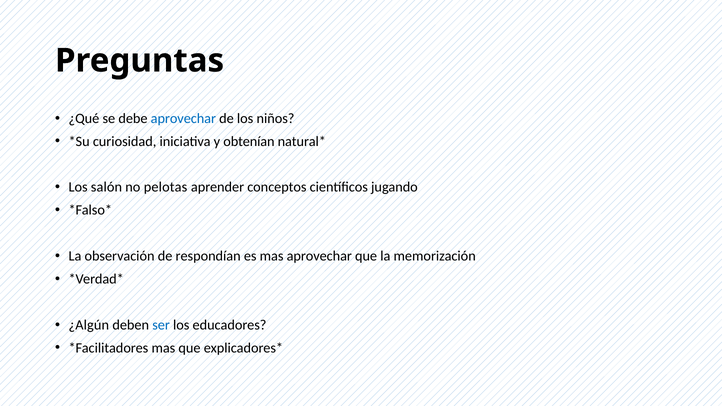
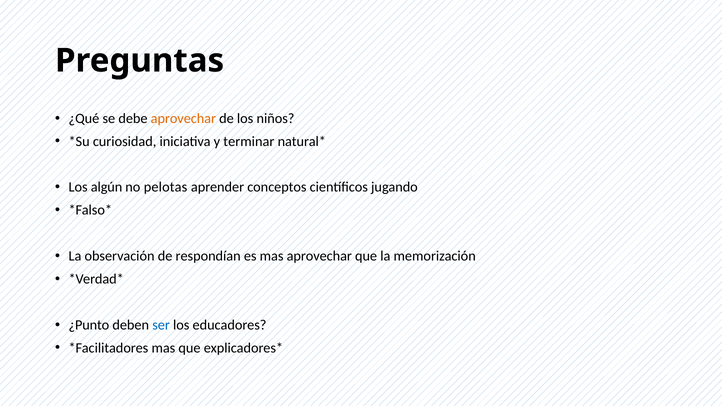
aprovechar colour: blue -> orange (183, 118)
obtenían: obtenían -> terminar (249, 141)
salón: salón -> algún (107, 187)
¿Algún: ¿Algún -> ¿Punto (89, 325)
